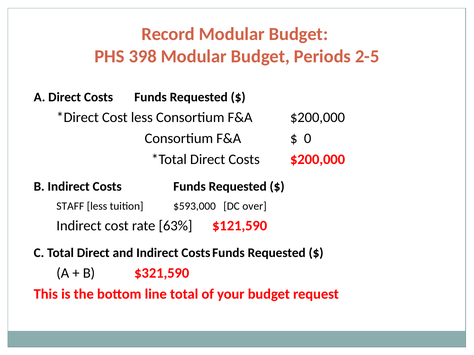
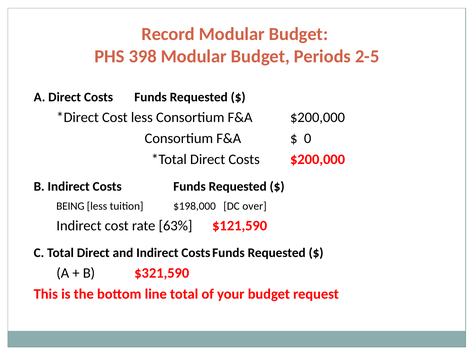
STAFF: STAFF -> BEING (70, 206)
$593,000: $593,000 -> $198,000 (195, 206)
